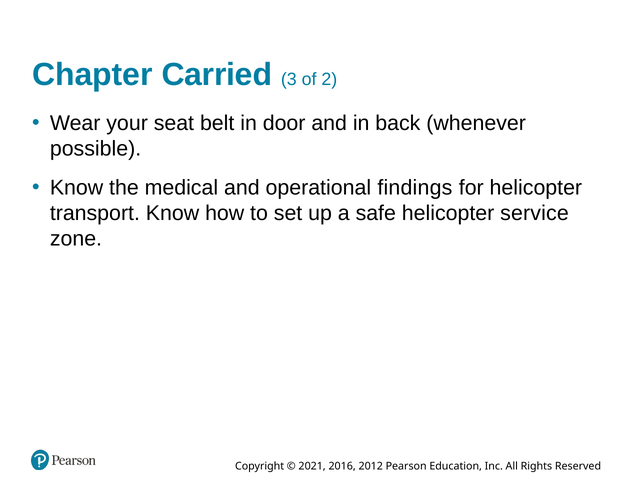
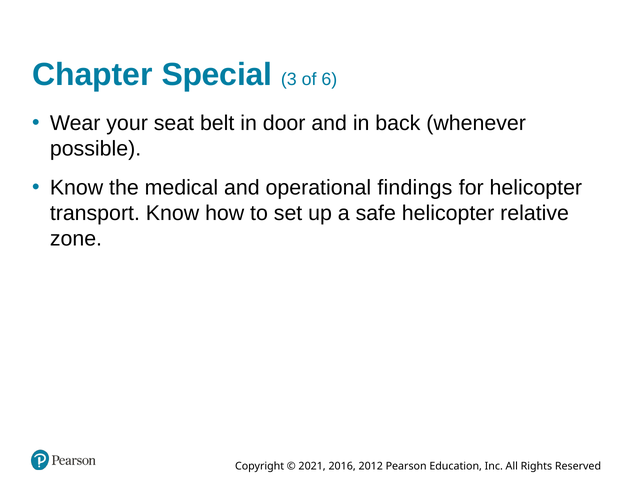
Carried: Carried -> Special (217, 75)
2: 2 -> 6 (329, 80)
service: service -> relative (535, 213)
